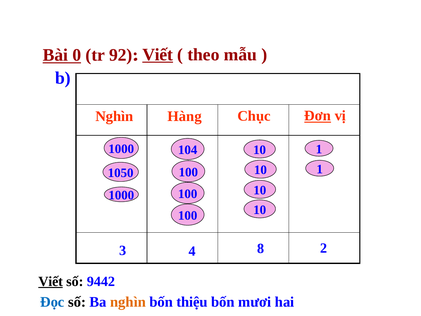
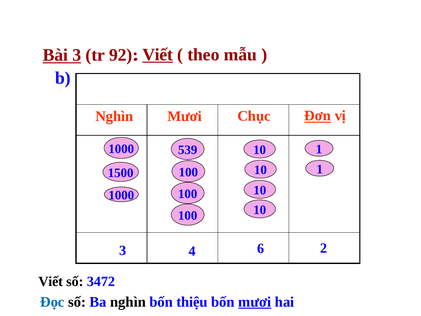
Bài 0: 0 -> 3 (77, 55)
Nghìn Hàng: Hàng -> Mươi (185, 116)
104: 104 -> 539 (188, 150)
1050: 1050 -> 1500 (121, 173)
8: 8 -> 6 (261, 248)
Viết underline: present -> none (51, 281)
9442: 9442 -> 3472 (101, 281)
nghìn colour: orange -> black (128, 302)
mươi underline: none -> present (255, 302)
